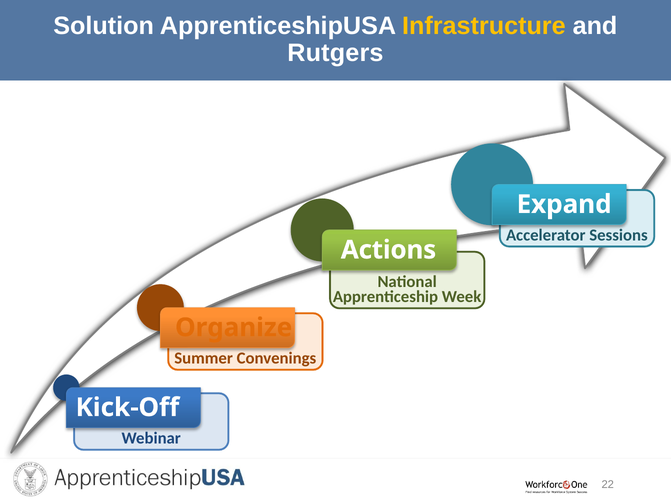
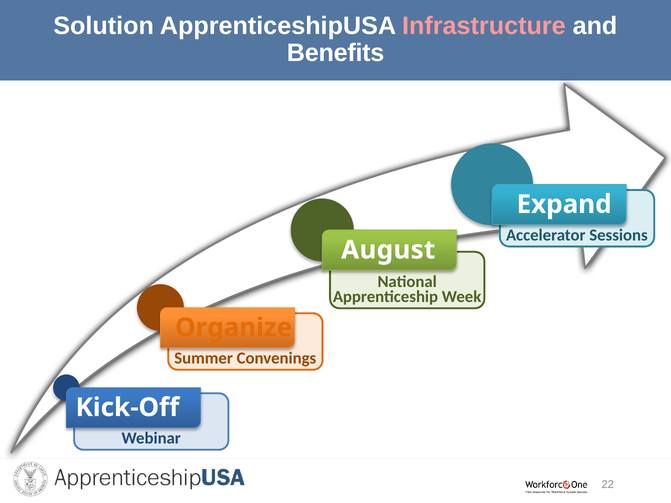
Infrastructure colour: yellow -> pink (484, 26)
Rutgers: Rutgers -> Benefits (336, 53)
Actions: Actions -> August (388, 250)
